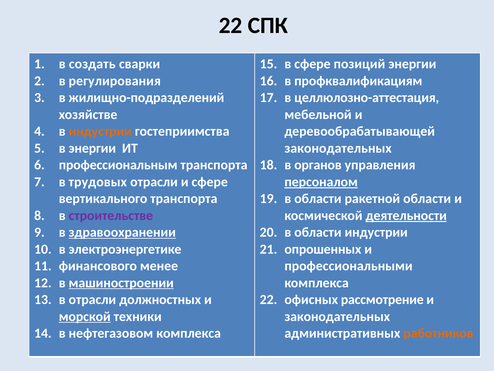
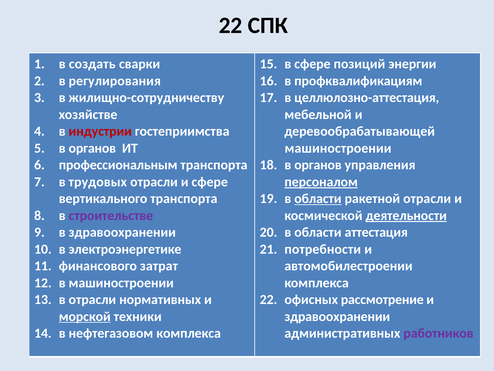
жилищно-подразделений: жилищно-подразделений -> жилищно-сотрудничеству (146, 98)
индустрии colour: orange -> red (100, 131)
энергии: энергии -> органов (92, 148)
законодательных: законодательных -> машиностроении (338, 148)
области underline: none -> present (318, 198)
ракетной области: области -> отрасли (427, 198)
здравоохранении underline: present -> none (122, 232)
области индустрии: индустрии -> аттестация (376, 232)
опрошенных: опрошенных -> потребности (323, 249)
менее: менее -> затрат (159, 266)
профессиональными: профессиональными -> автомобилестроении (349, 266)
машиностроении underline: present -> none (121, 282)
должностных: должностных -> нормативных (160, 299)
законодательных: законодательных -> здравоохранении (337, 316)
работников colour: orange -> purple (438, 333)
